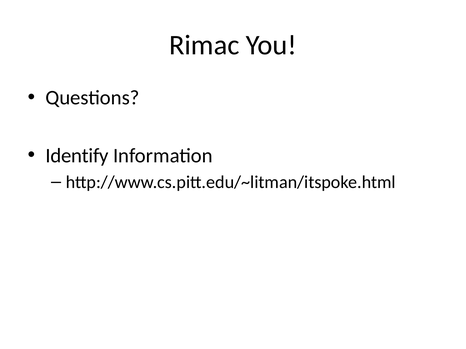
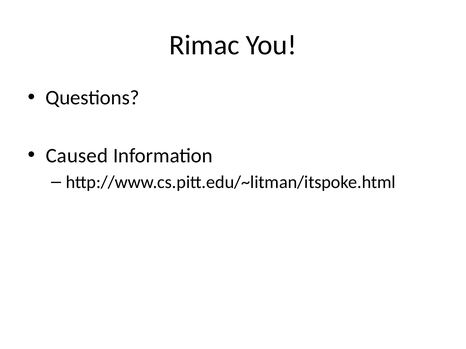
Identify: Identify -> Caused (77, 156)
